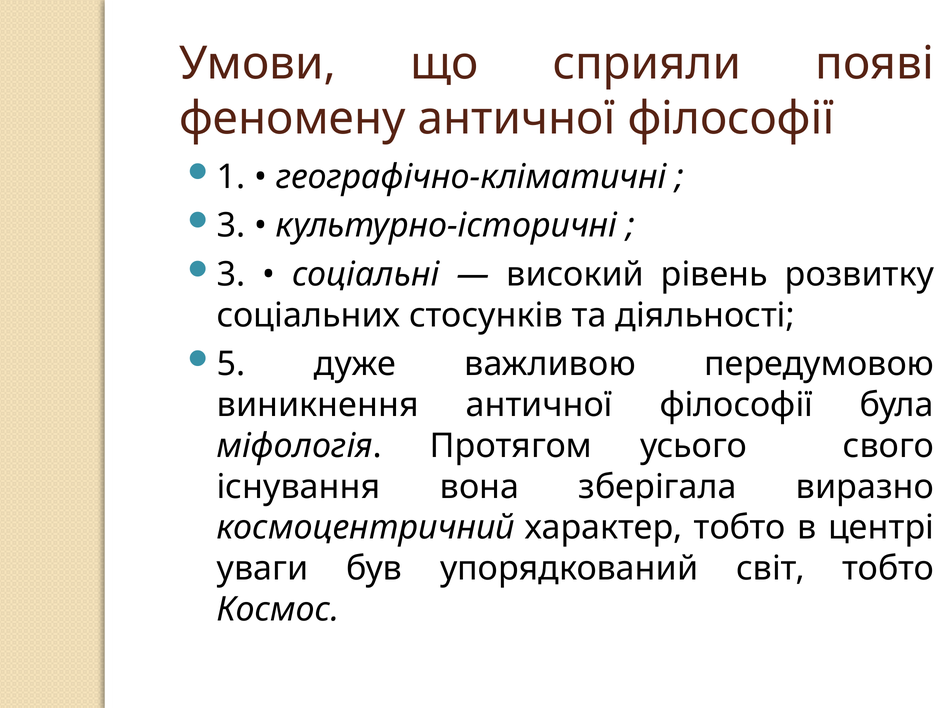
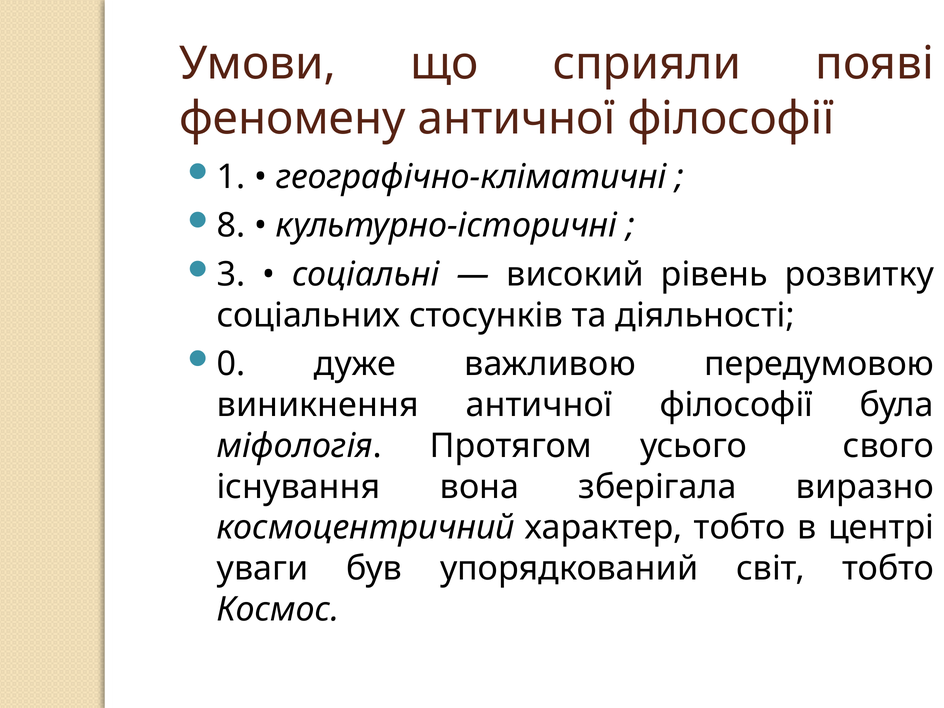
3: 3 -> 8 (231, 226)
5: 5 -> 0 (231, 364)
